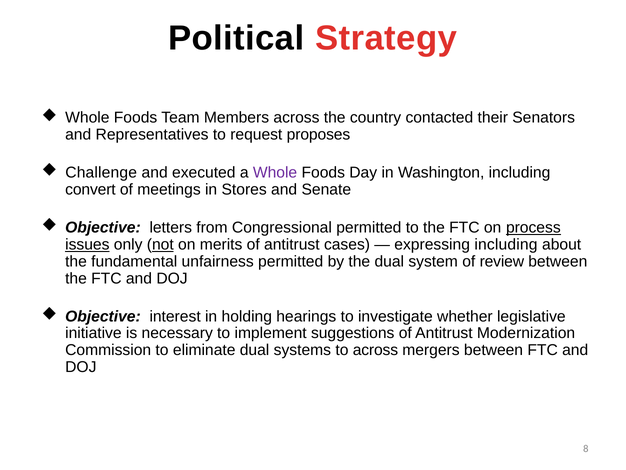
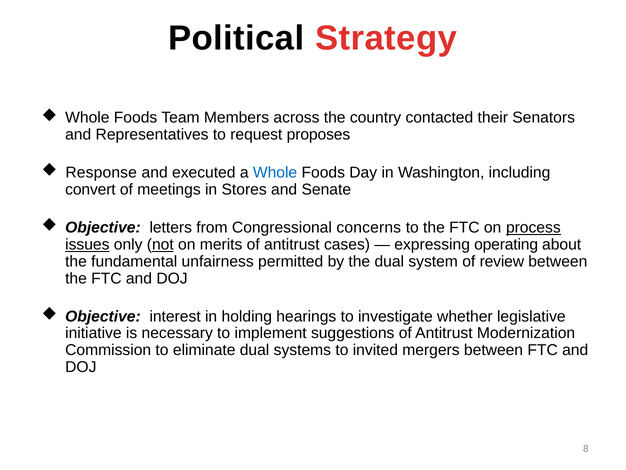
Challenge: Challenge -> Response (101, 172)
Whole colour: purple -> blue (275, 172)
Congressional permitted: permitted -> concerns (369, 227)
expressing including: including -> operating (506, 244)
to across: across -> invited (375, 350)
